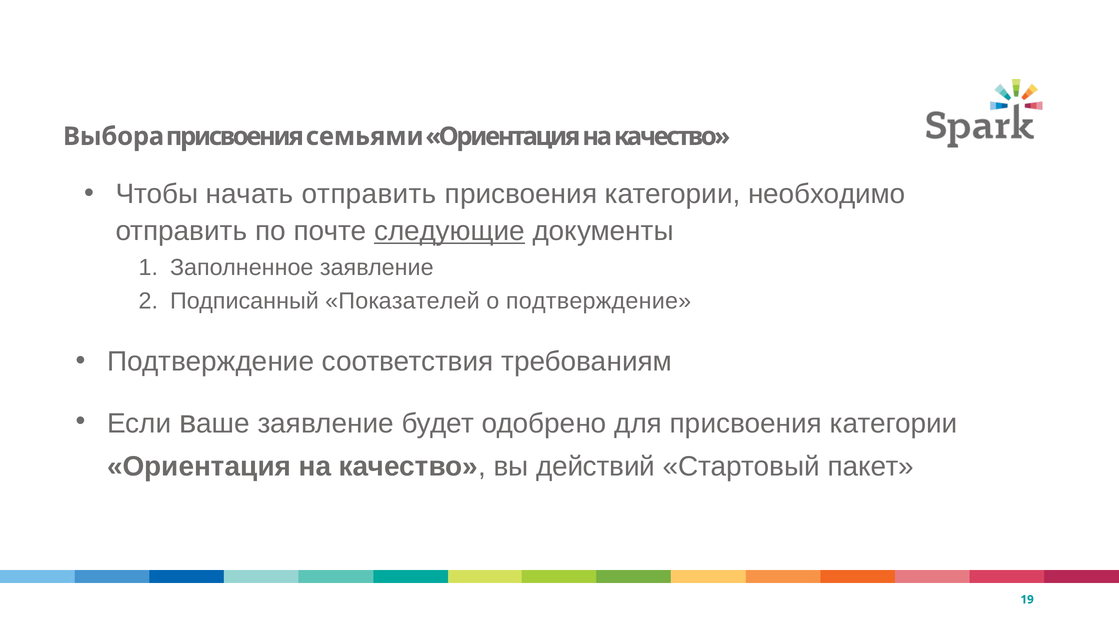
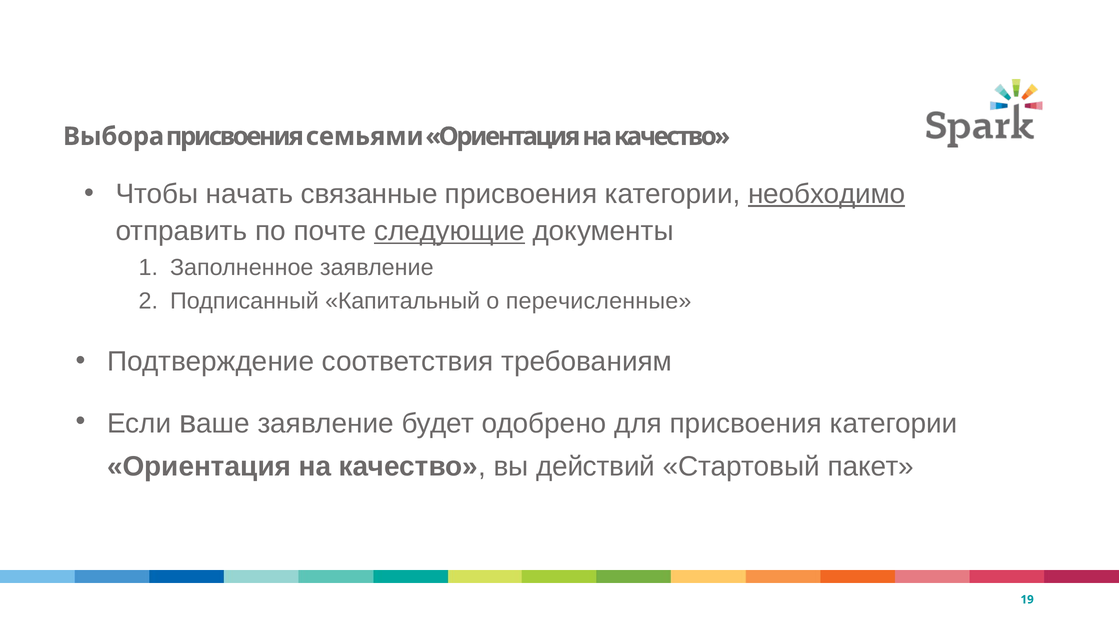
начать отправить: отправить -> связанные (369, 194)
необходимо underline: none -> present (827, 194)
Показателей: Показателей -> Капитальный (403, 301)
о подтверждение: подтверждение -> перечисленные (599, 301)
